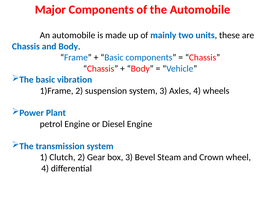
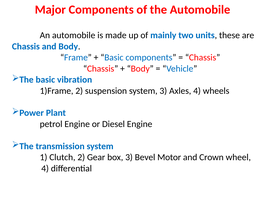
Steam: Steam -> Motor (169, 158)
